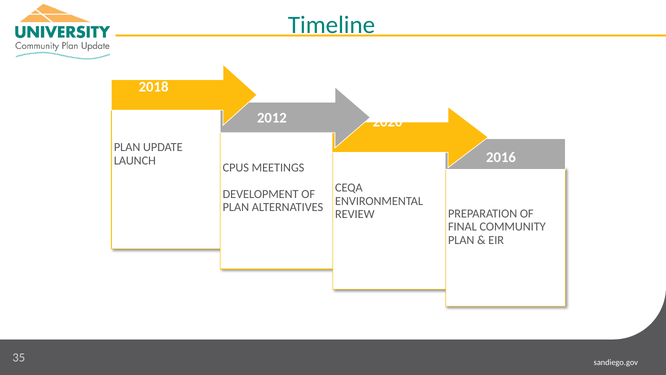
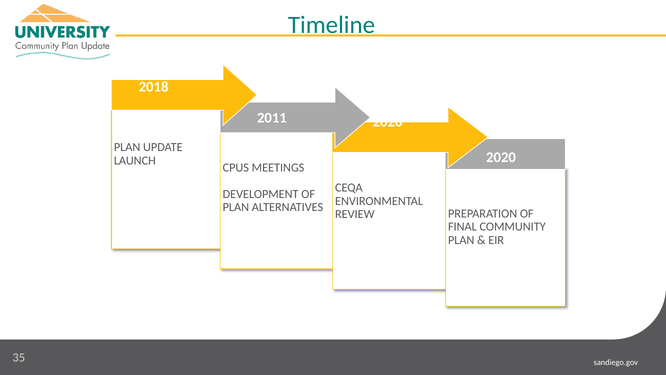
2012: 2012 -> 2011 (272, 118)
2016: 2016 -> 2020 (501, 157)
